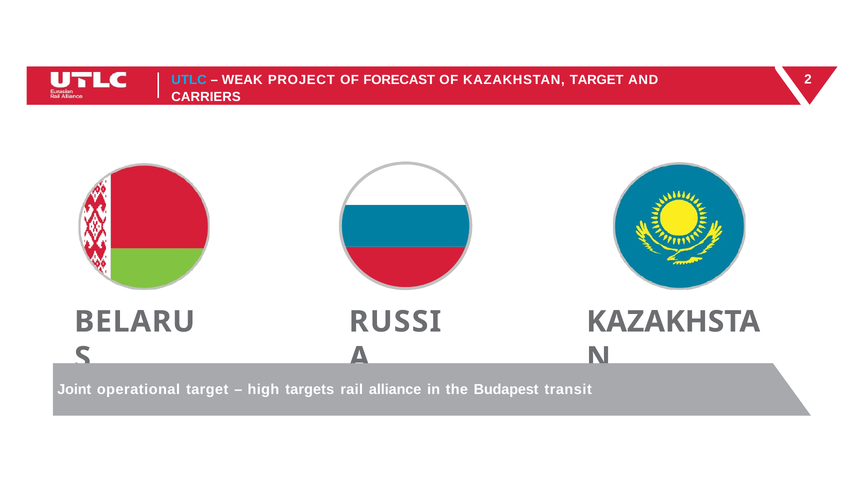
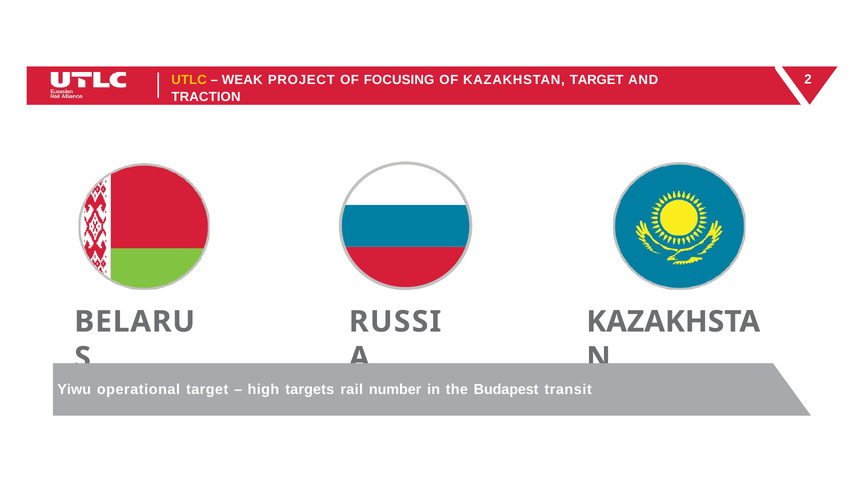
UTLC colour: light blue -> yellow (189, 80)
FORECAST: FORECAST -> FOCUSING (399, 80)
CARRIERS: CARRIERS -> TRACTION (206, 97)
Joint: Joint -> Yiwu (74, 390)
alliance: alliance -> number (395, 390)
